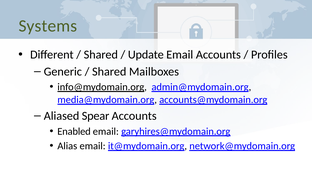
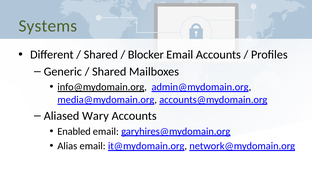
Update: Update -> Blocker (146, 55)
Spear: Spear -> Wary (95, 116)
